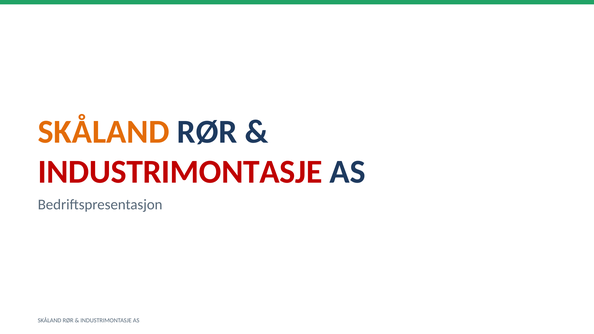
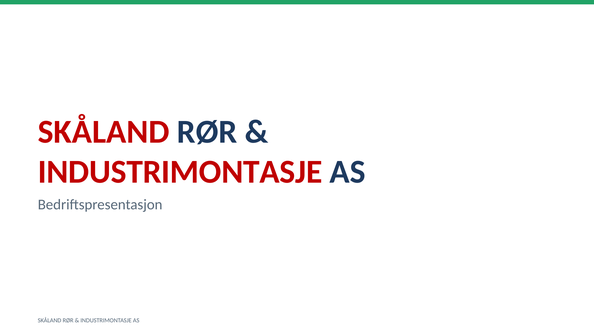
SKÅLAND colour: orange -> red (104, 132)
